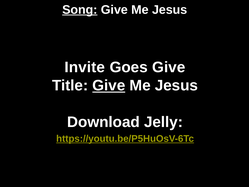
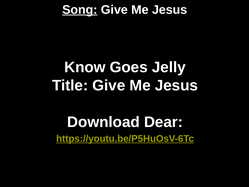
Invite: Invite -> Know (85, 67)
Goes Give: Give -> Jelly (169, 67)
Give underline: present -> none (109, 85)
Jelly: Jelly -> Dear (163, 122)
